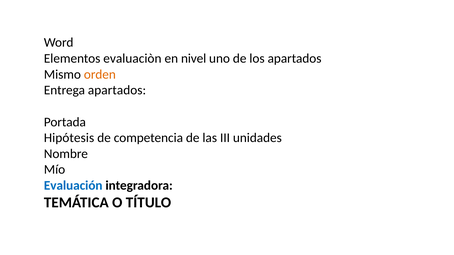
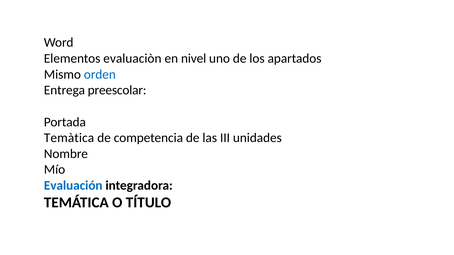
orden colour: orange -> blue (100, 74)
Entrega apartados: apartados -> preescolar (117, 90)
Hipótesis: Hipótesis -> Temàtica (69, 138)
